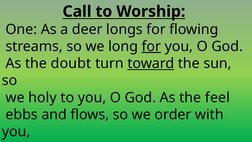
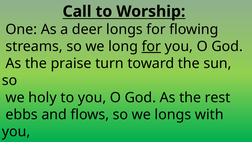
doubt: doubt -> praise (71, 63)
toward underline: present -> none (151, 63)
feel: feel -> rest (218, 97)
we order: order -> longs (173, 114)
